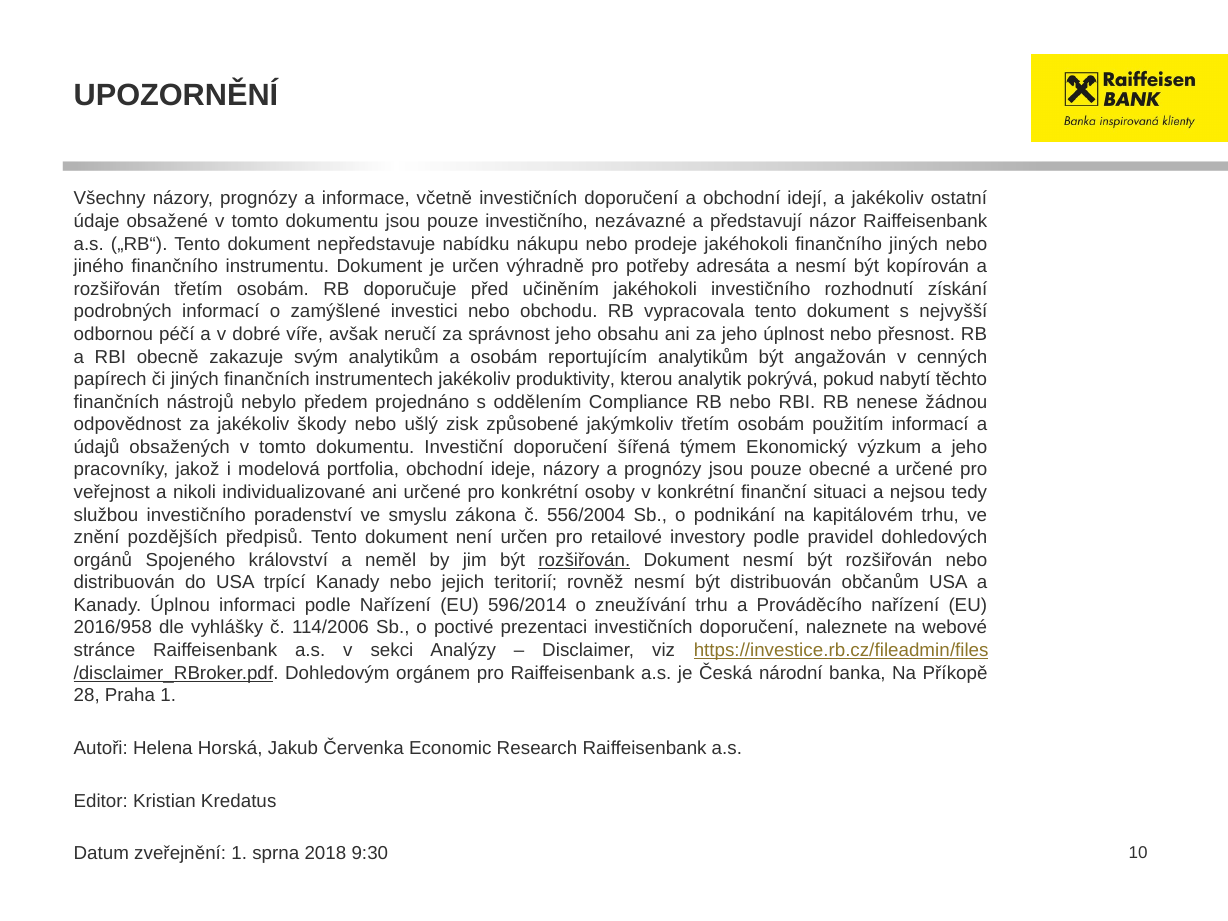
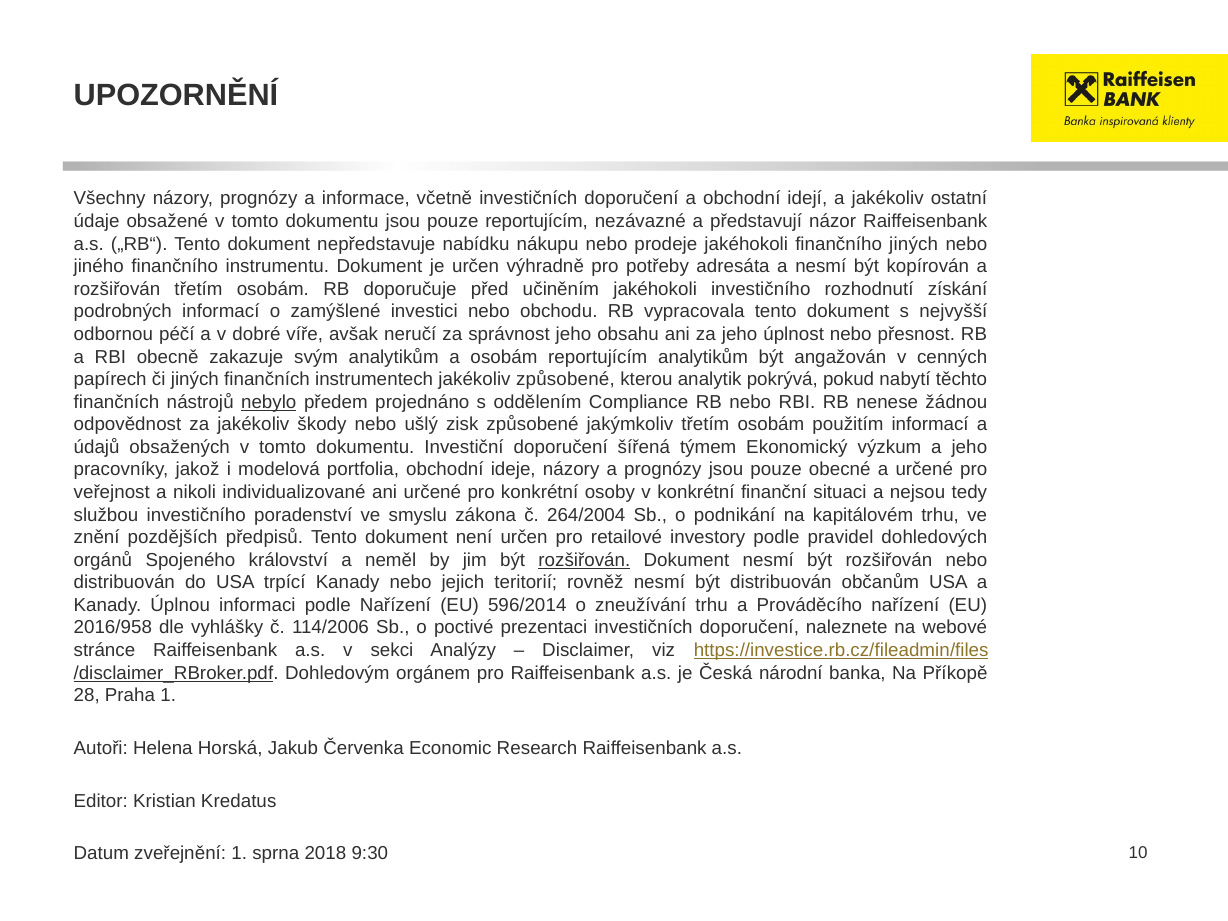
pouze investičního: investičního -> reportujícím (537, 221)
jakékoliv produktivity: produktivity -> způsobené (565, 379)
nebylo underline: none -> present (269, 402)
556/2004: 556/2004 -> 264/2004 (586, 515)
